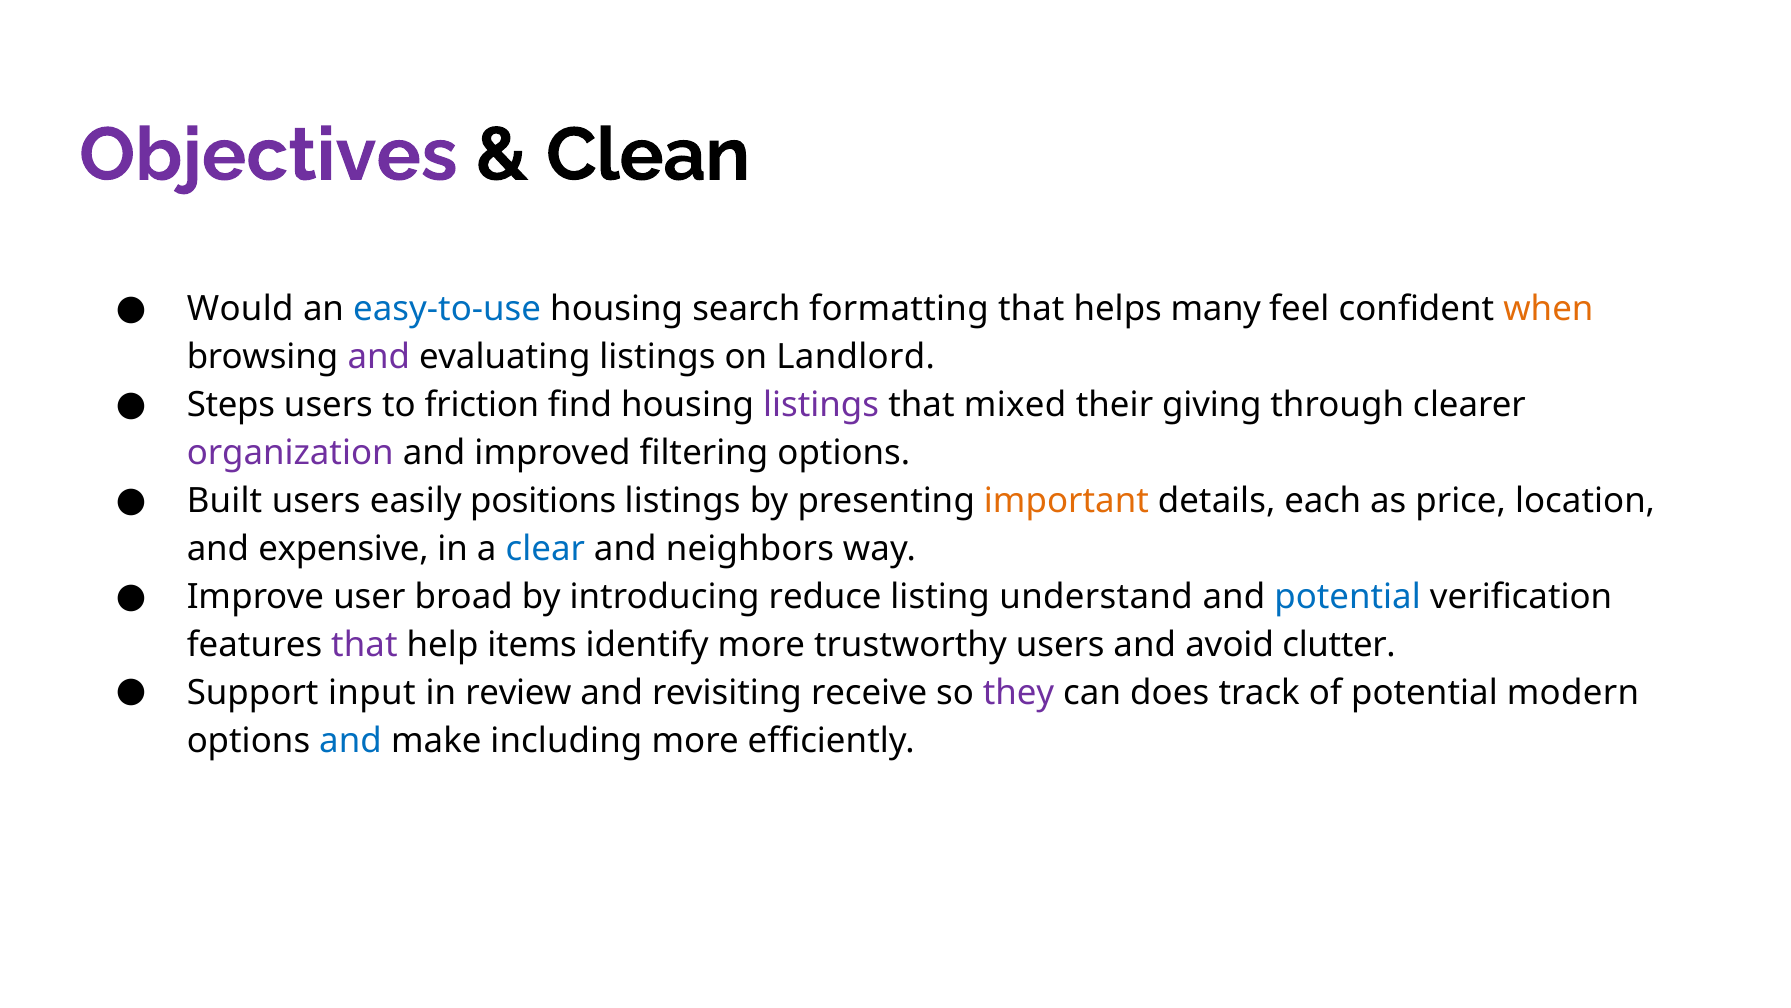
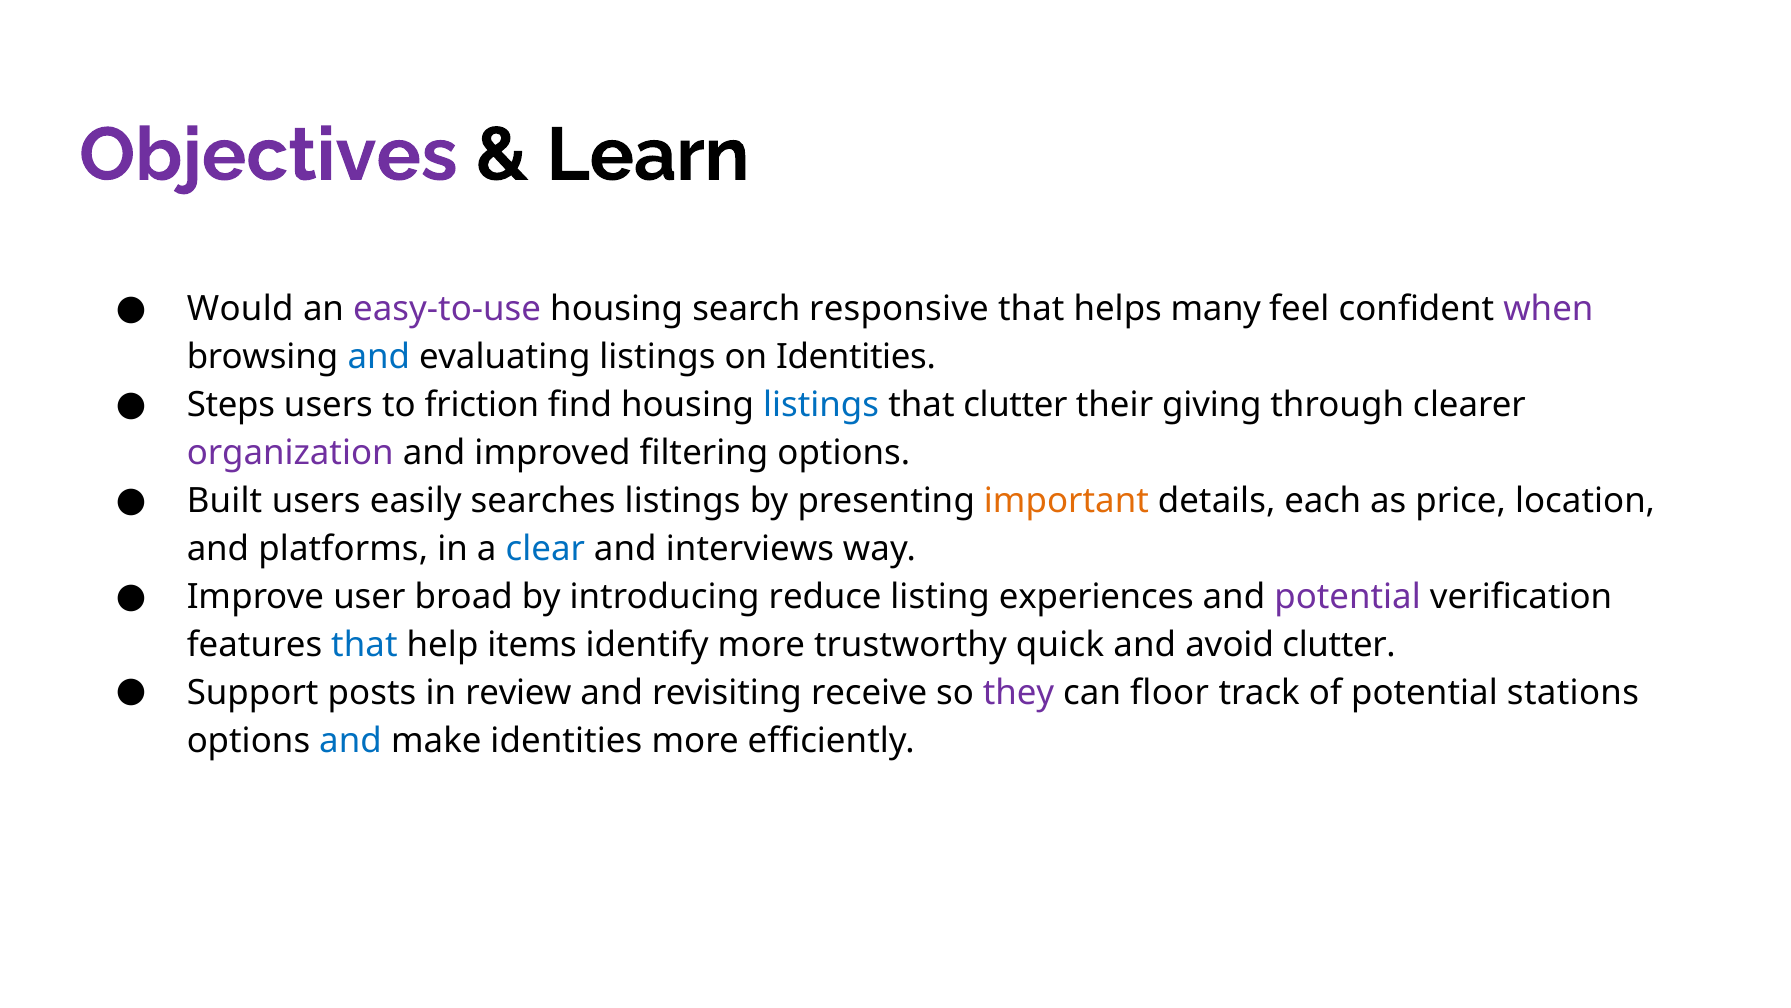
Clean: Clean -> Learn (648, 155)
easy-to-use colour: blue -> purple (447, 308)
formatting: formatting -> responsive (899, 308)
when colour: orange -> purple (1548, 308)
and colour: purple -> blue (379, 356)
on Landlord: Landlord -> Identities (856, 356)
listings colour: purple -> blue (821, 404)
that mixed: mixed -> clutter (1015, 404)
positions: positions -> searches (543, 500)
expensive: expensive -> platforms (343, 549)
neighbors: neighbors -> interviews (750, 549)
understand: understand -> experiences (1096, 597)
potential colour: blue -> purple (1348, 597)
that colour: purple -> blue (364, 645)
trustworthy users: users -> quick (1060, 645)
input: input -> posts (372, 693)
does: does -> floor (1170, 693)
modern: modern -> stations (1573, 693)
make including: including -> identities (566, 741)
